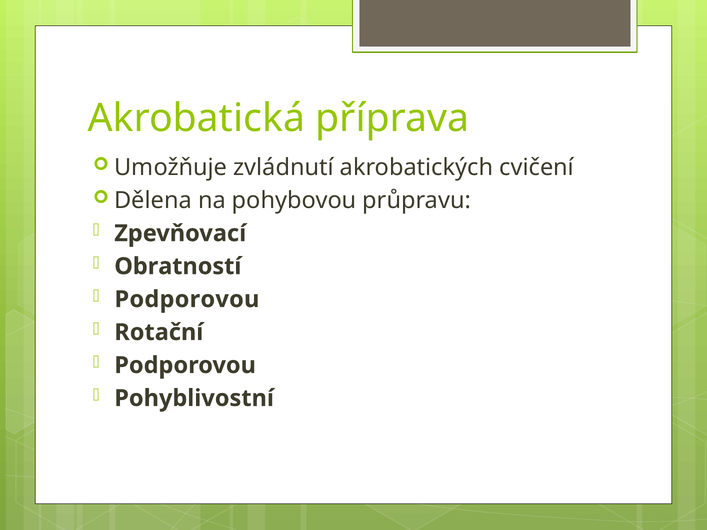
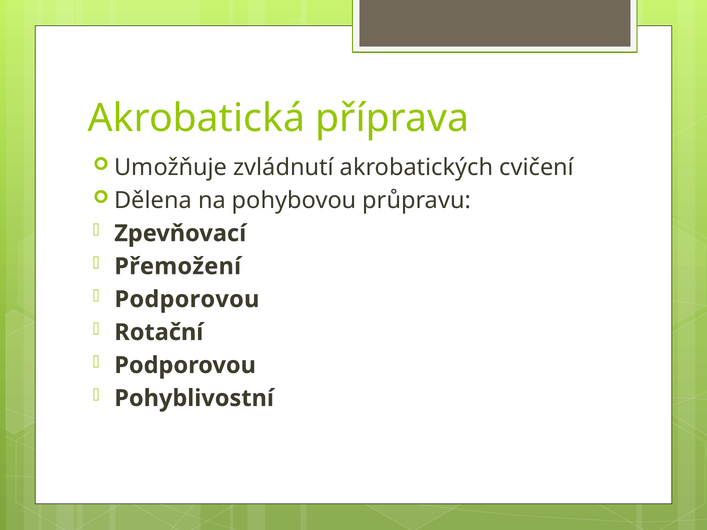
Obratností: Obratností -> Přemožení (178, 267)
